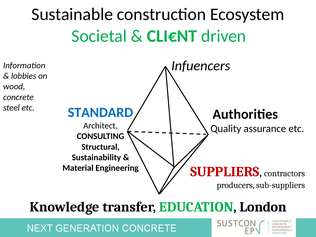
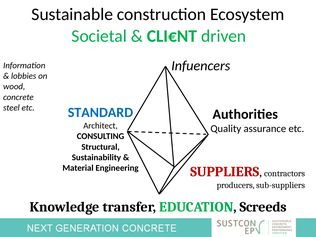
London: London -> Screeds (263, 207)
